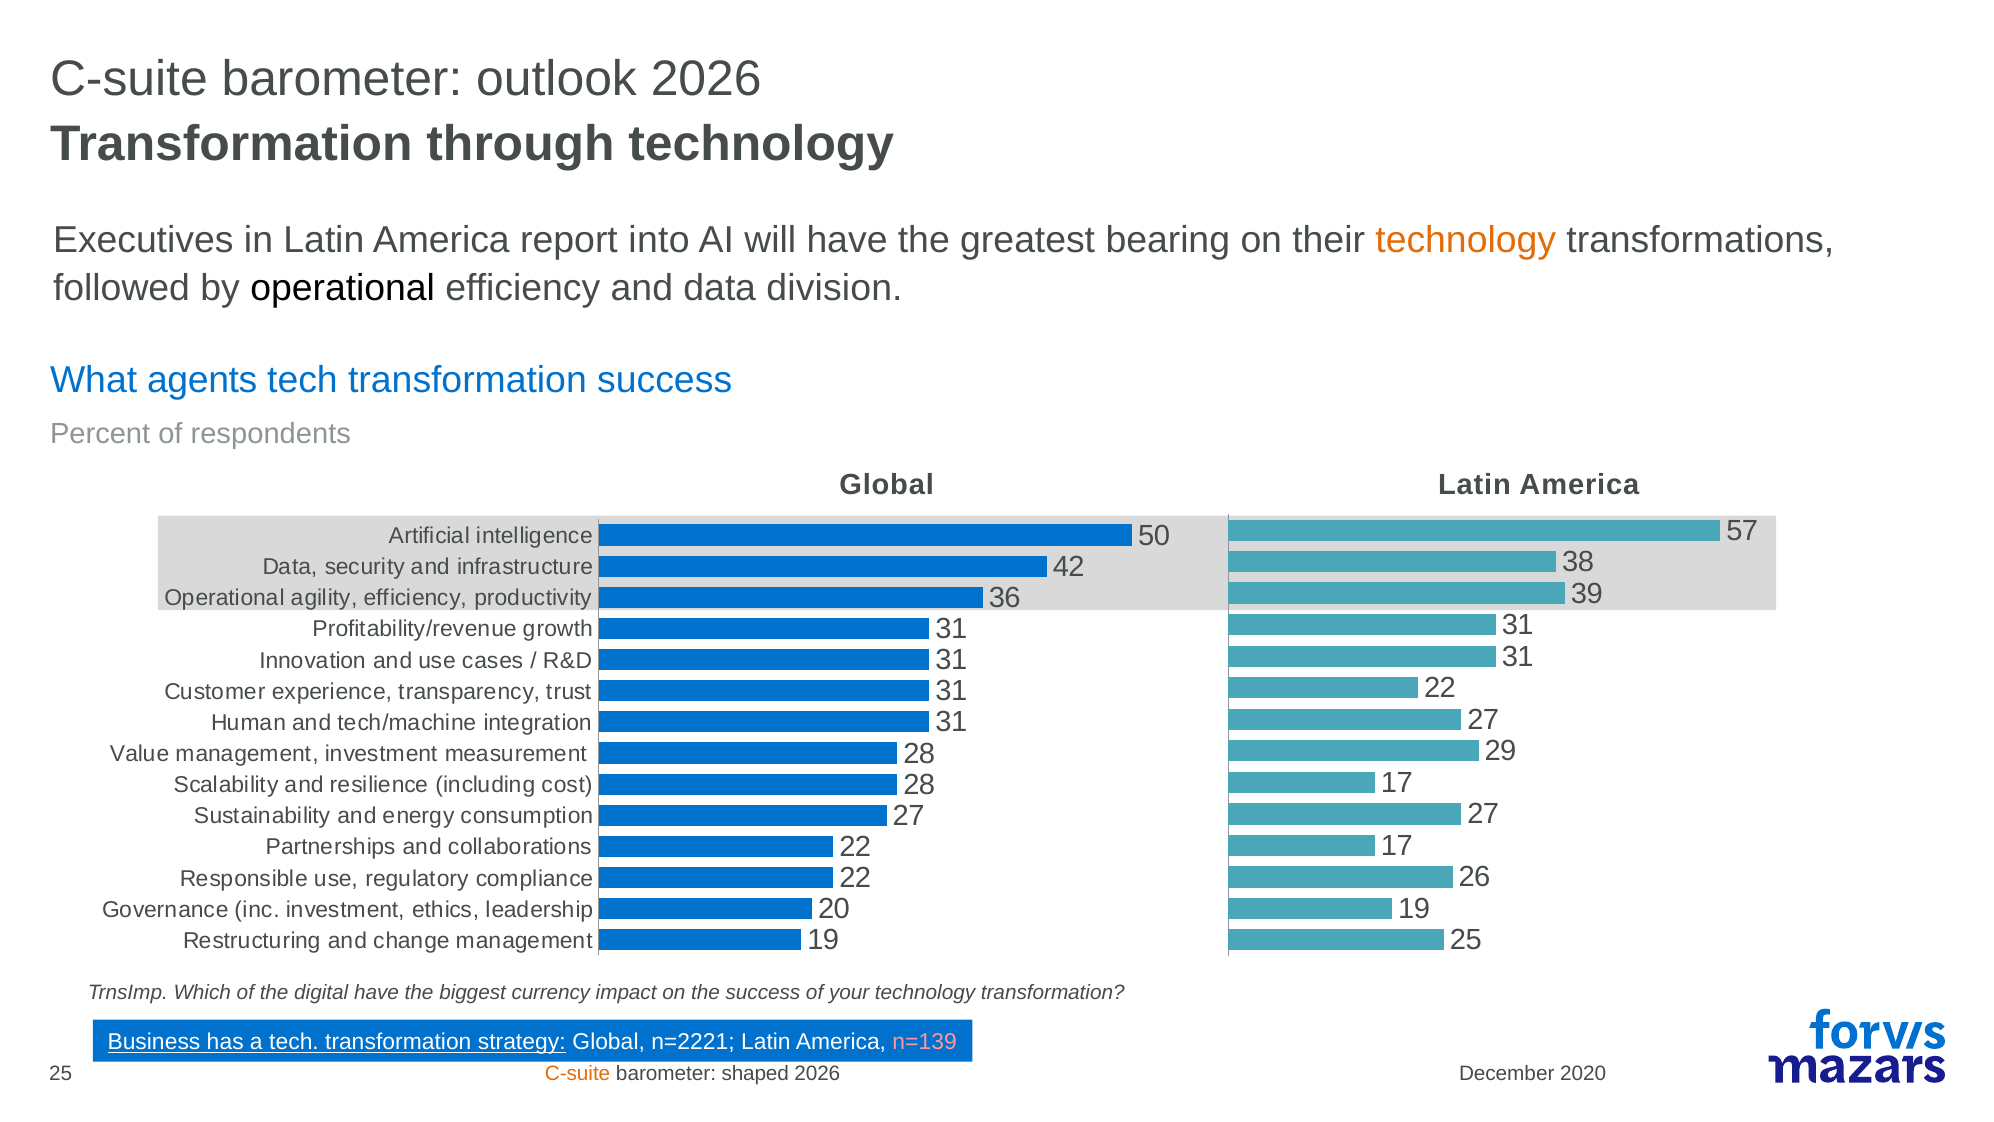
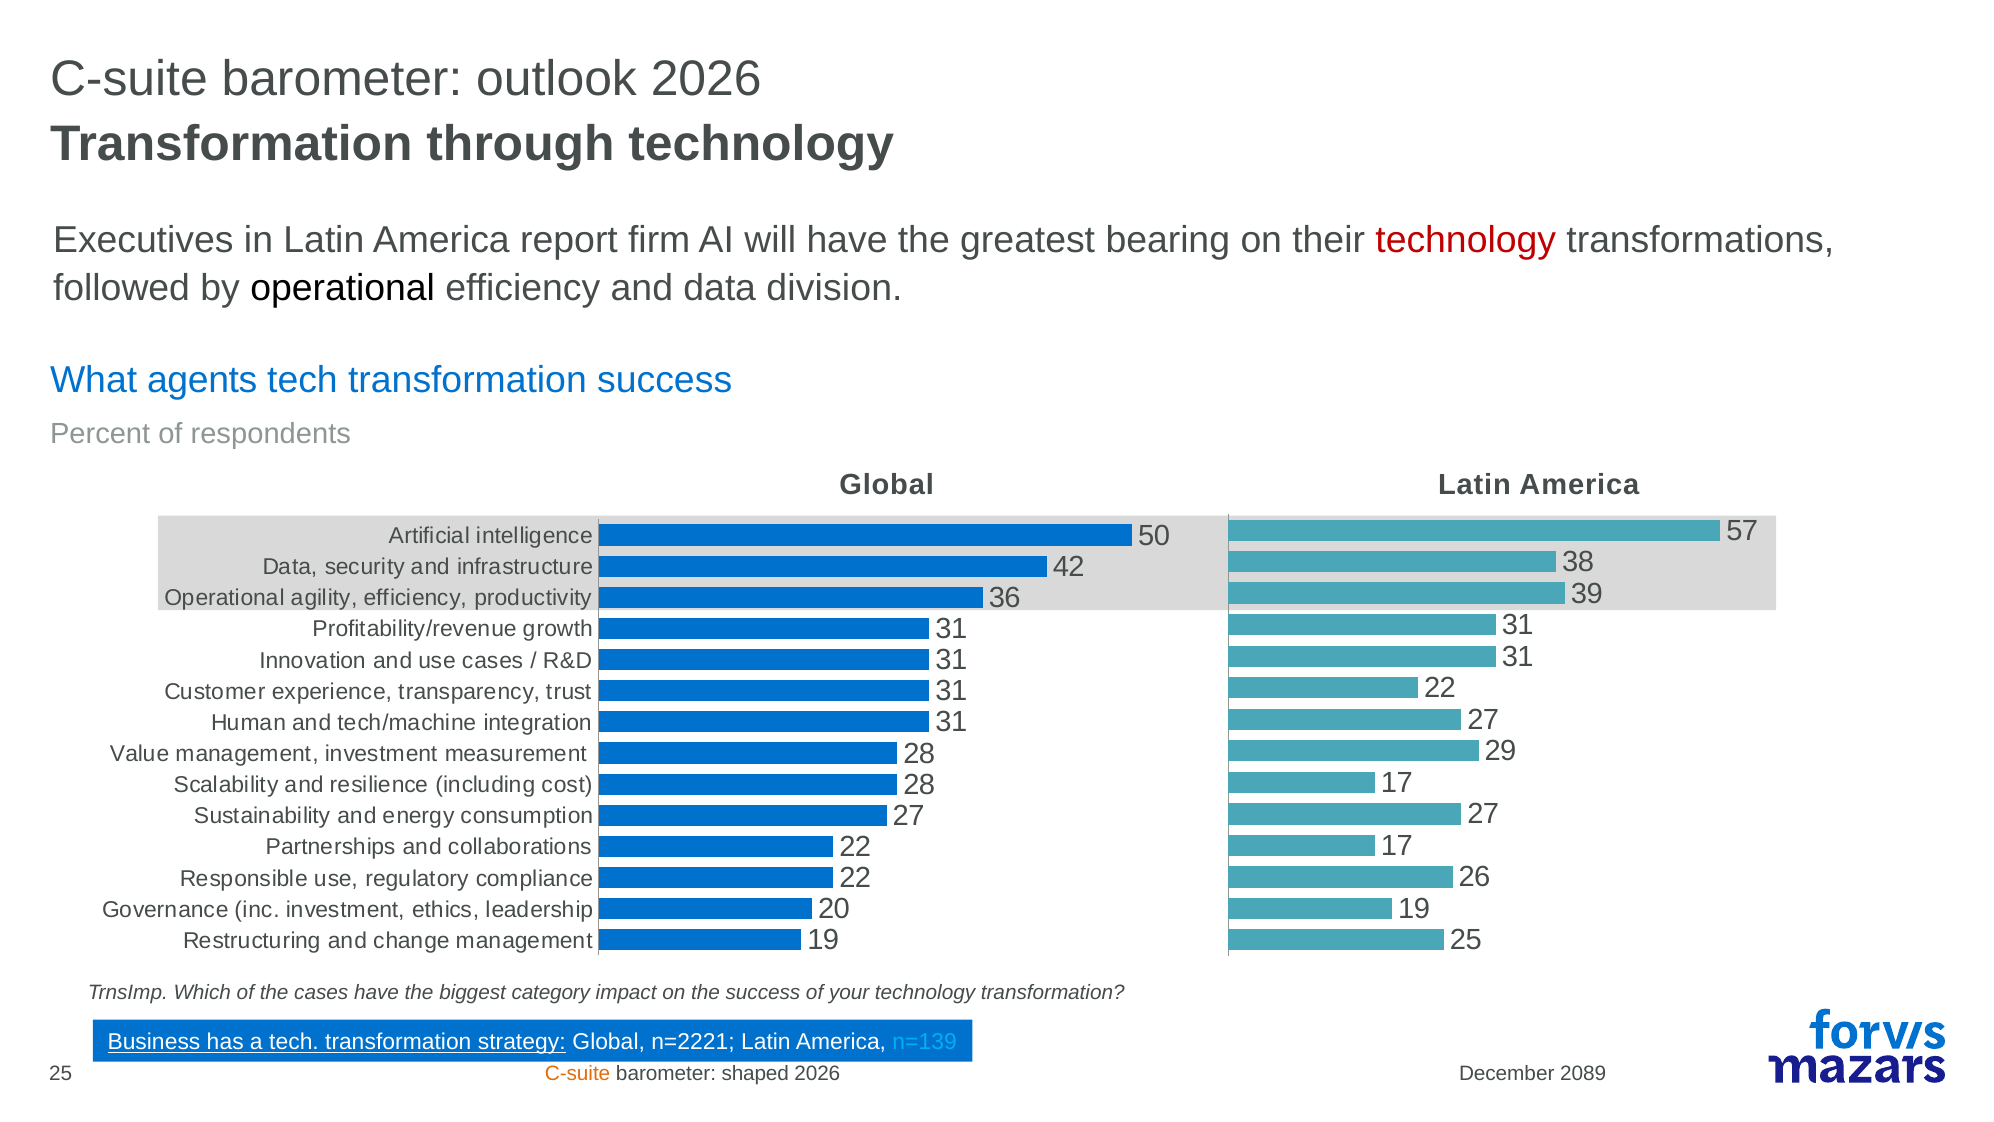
into: into -> firm (659, 240)
technology colour: orange -> red (1466, 240)
the digital: digital -> cases (321, 992)
currency: currency -> category (551, 992)
n=139 colour: pink -> light blue (925, 1042)
2020: 2020 -> 2089 (1583, 1073)
